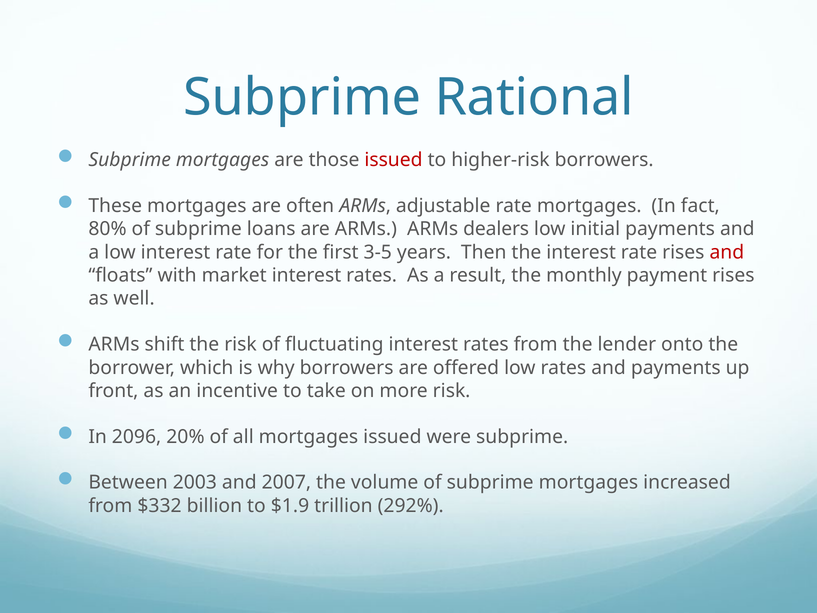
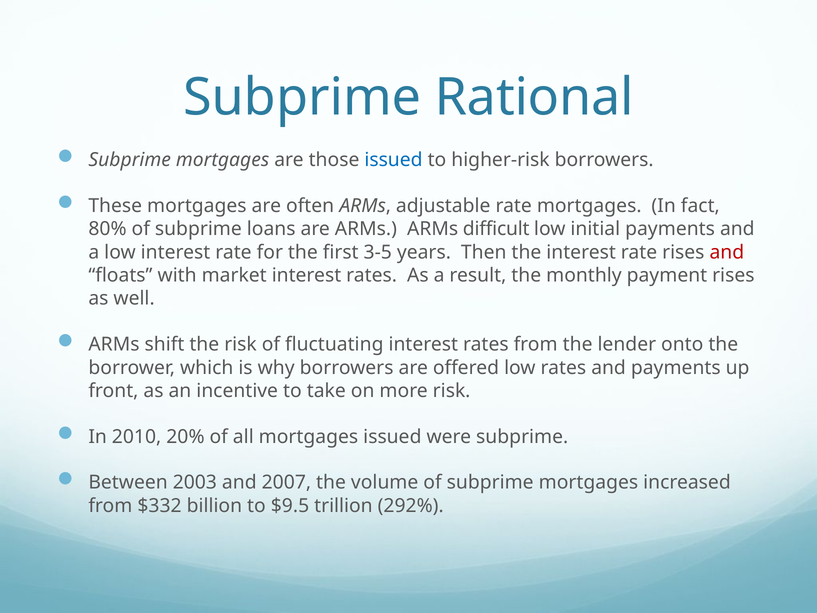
issued colour: red -> blue (393, 160)
dealers: dealers -> difficult (496, 229)
2096: 2096 -> 2010 (137, 437)
$1.9: $1.9 -> $9.5 (290, 506)
